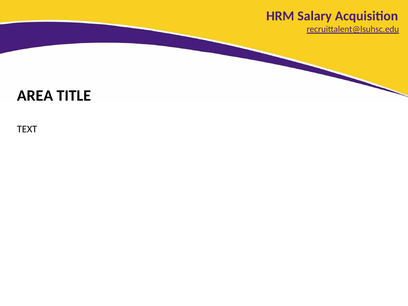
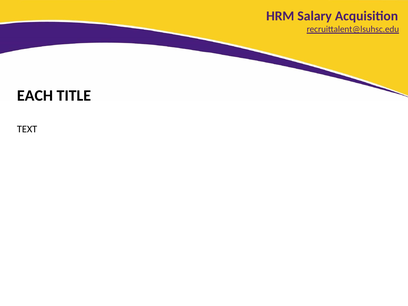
AREA: AREA -> EACH (35, 96)
